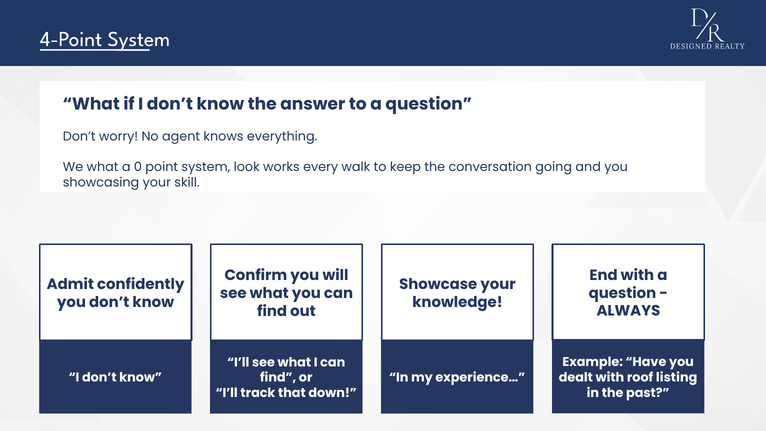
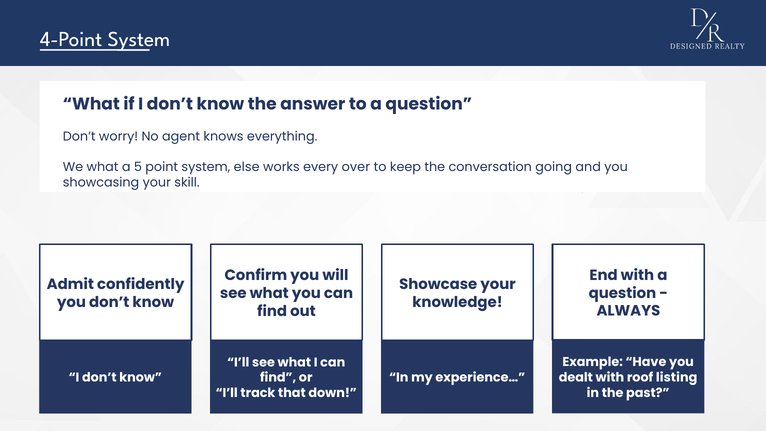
0: 0 -> 5 (138, 167)
look: look -> else (247, 167)
walk: walk -> over (356, 167)
